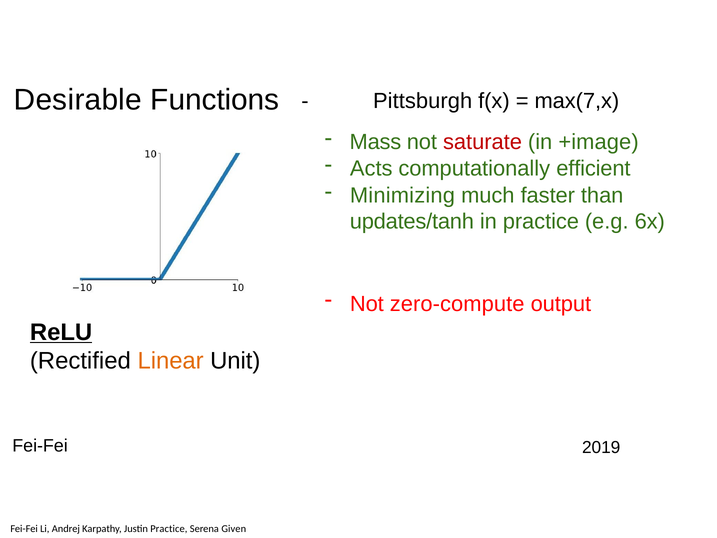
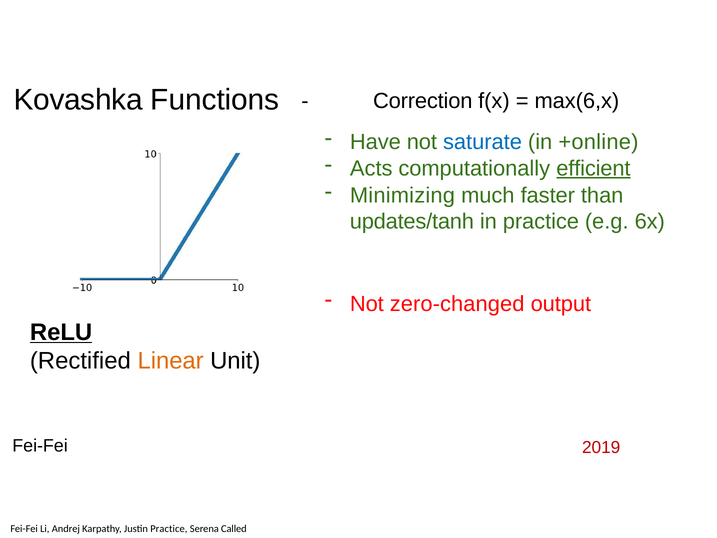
Desirable: Desirable -> Kovashka (78, 100)
Pittsburgh: Pittsburgh -> Correction (423, 101)
max(7,x: max(7,x -> max(6,x (577, 101)
Mass: Mass -> Have (375, 142)
saturate colour: red -> blue (482, 142)
+image: +image -> +online (598, 142)
efficient underline: none -> present (593, 168)
zero-compute: zero-compute -> zero-changed (457, 304)
2019 colour: black -> red (601, 447)
Given: Given -> Called (234, 528)
